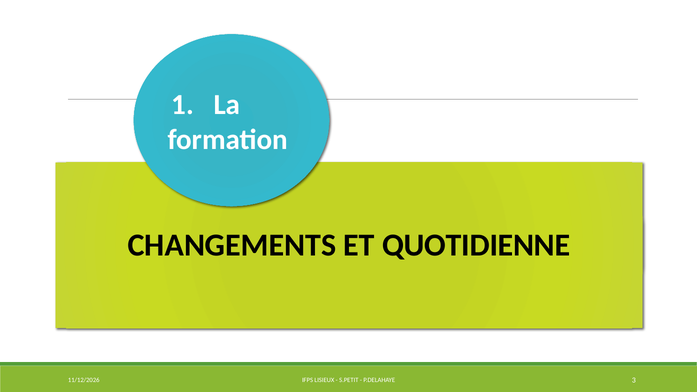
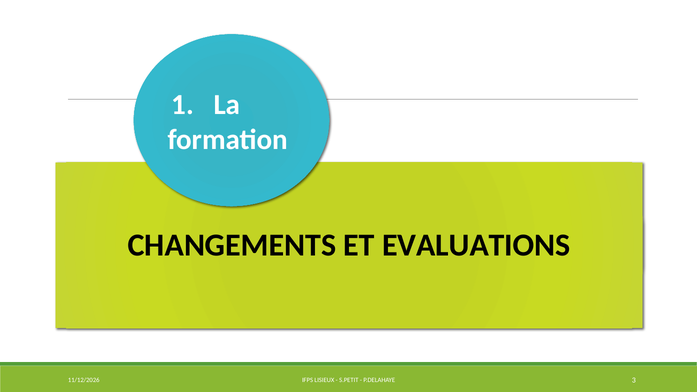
QUOTIDIENNE: QUOTIDIENNE -> EVALUATIONS (476, 245)
